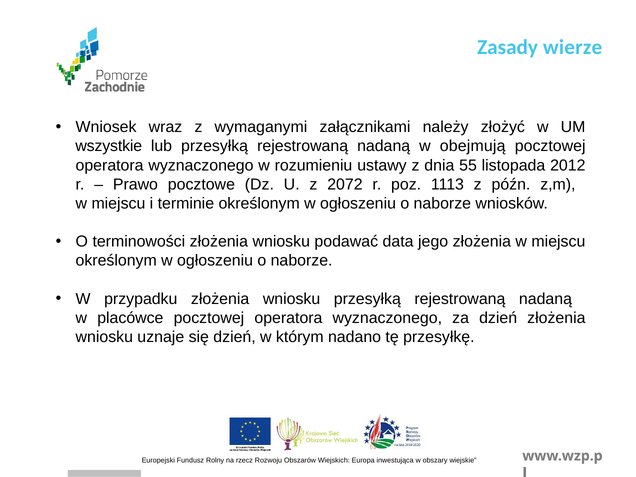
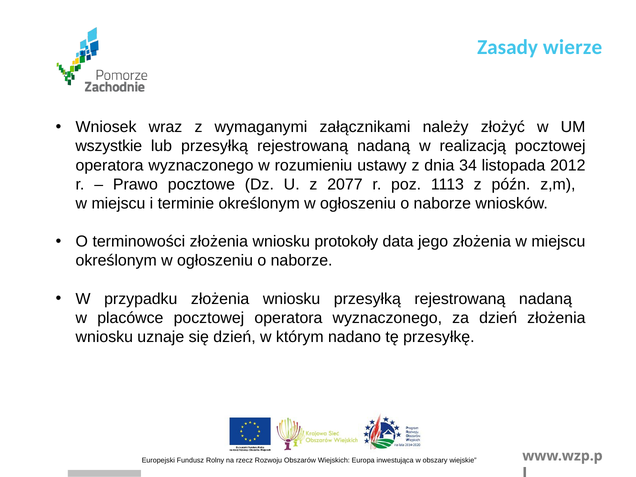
obejmują: obejmują -> realizacją (473, 146)
55: 55 -> 34 (468, 165)
2072: 2072 -> 2077 (345, 184)
podawać: podawać -> protokoły (346, 242)
